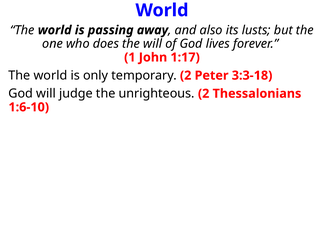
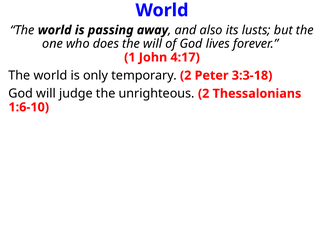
1:17: 1:17 -> 4:17 (185, 57)
